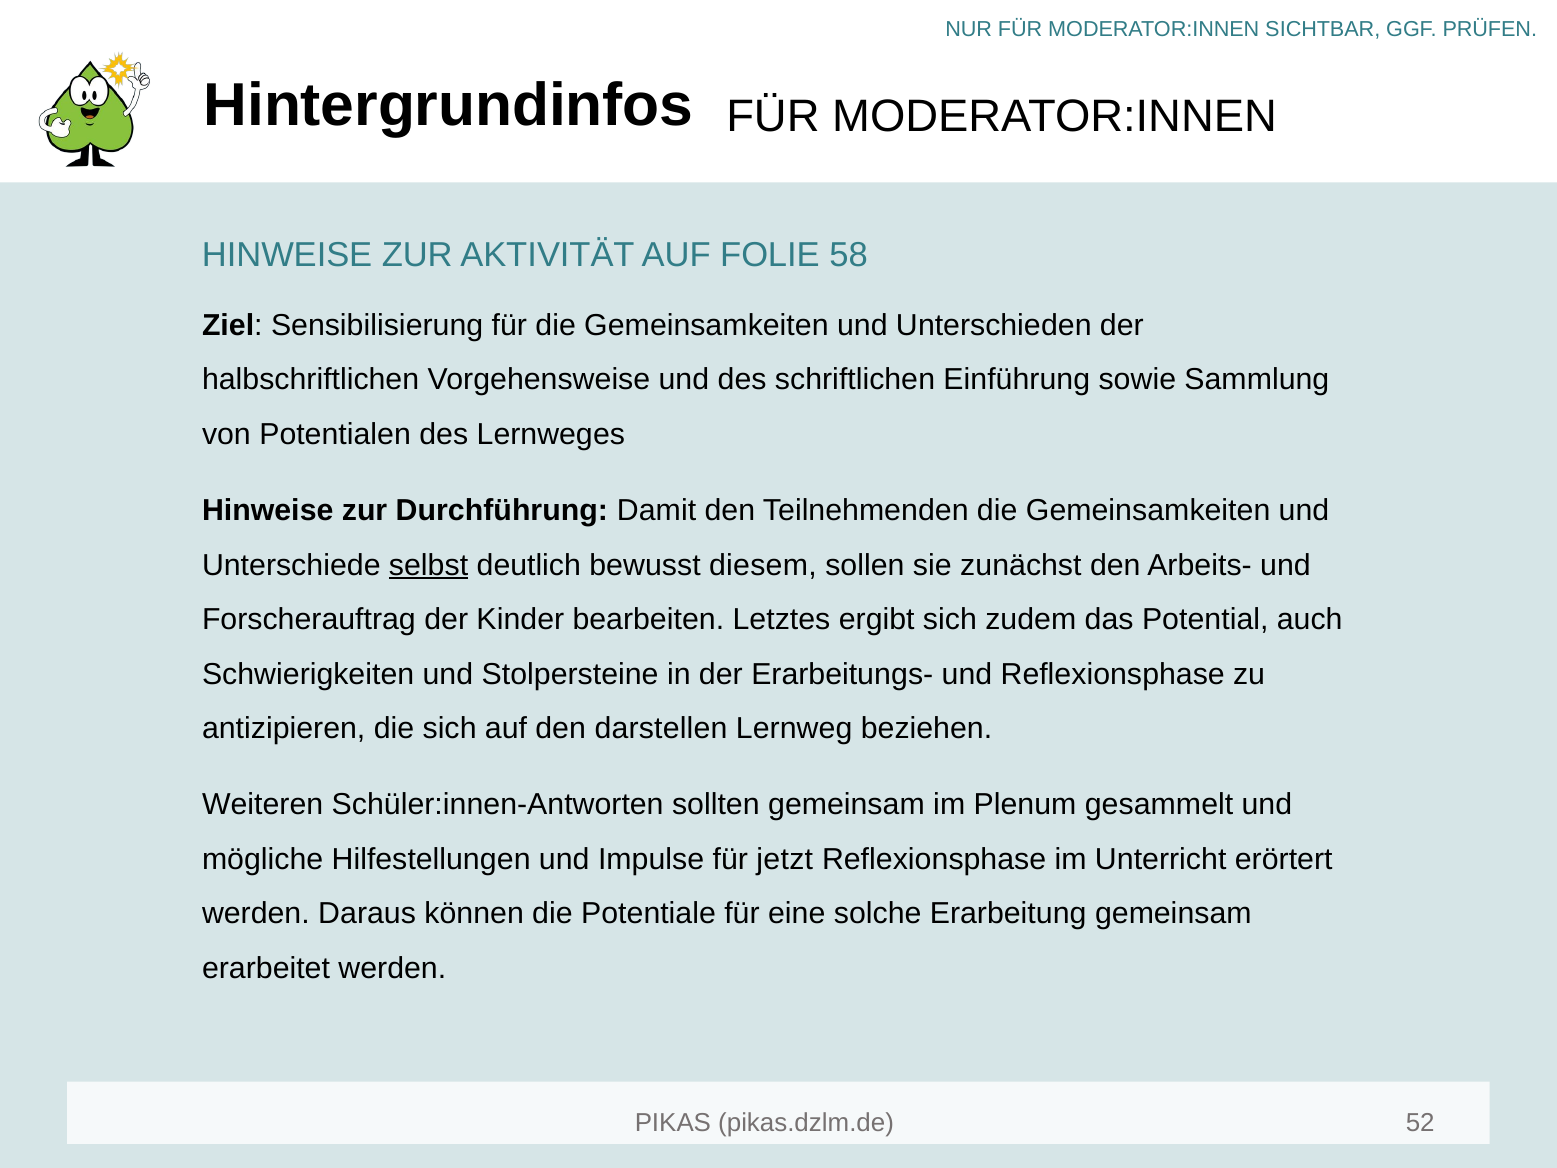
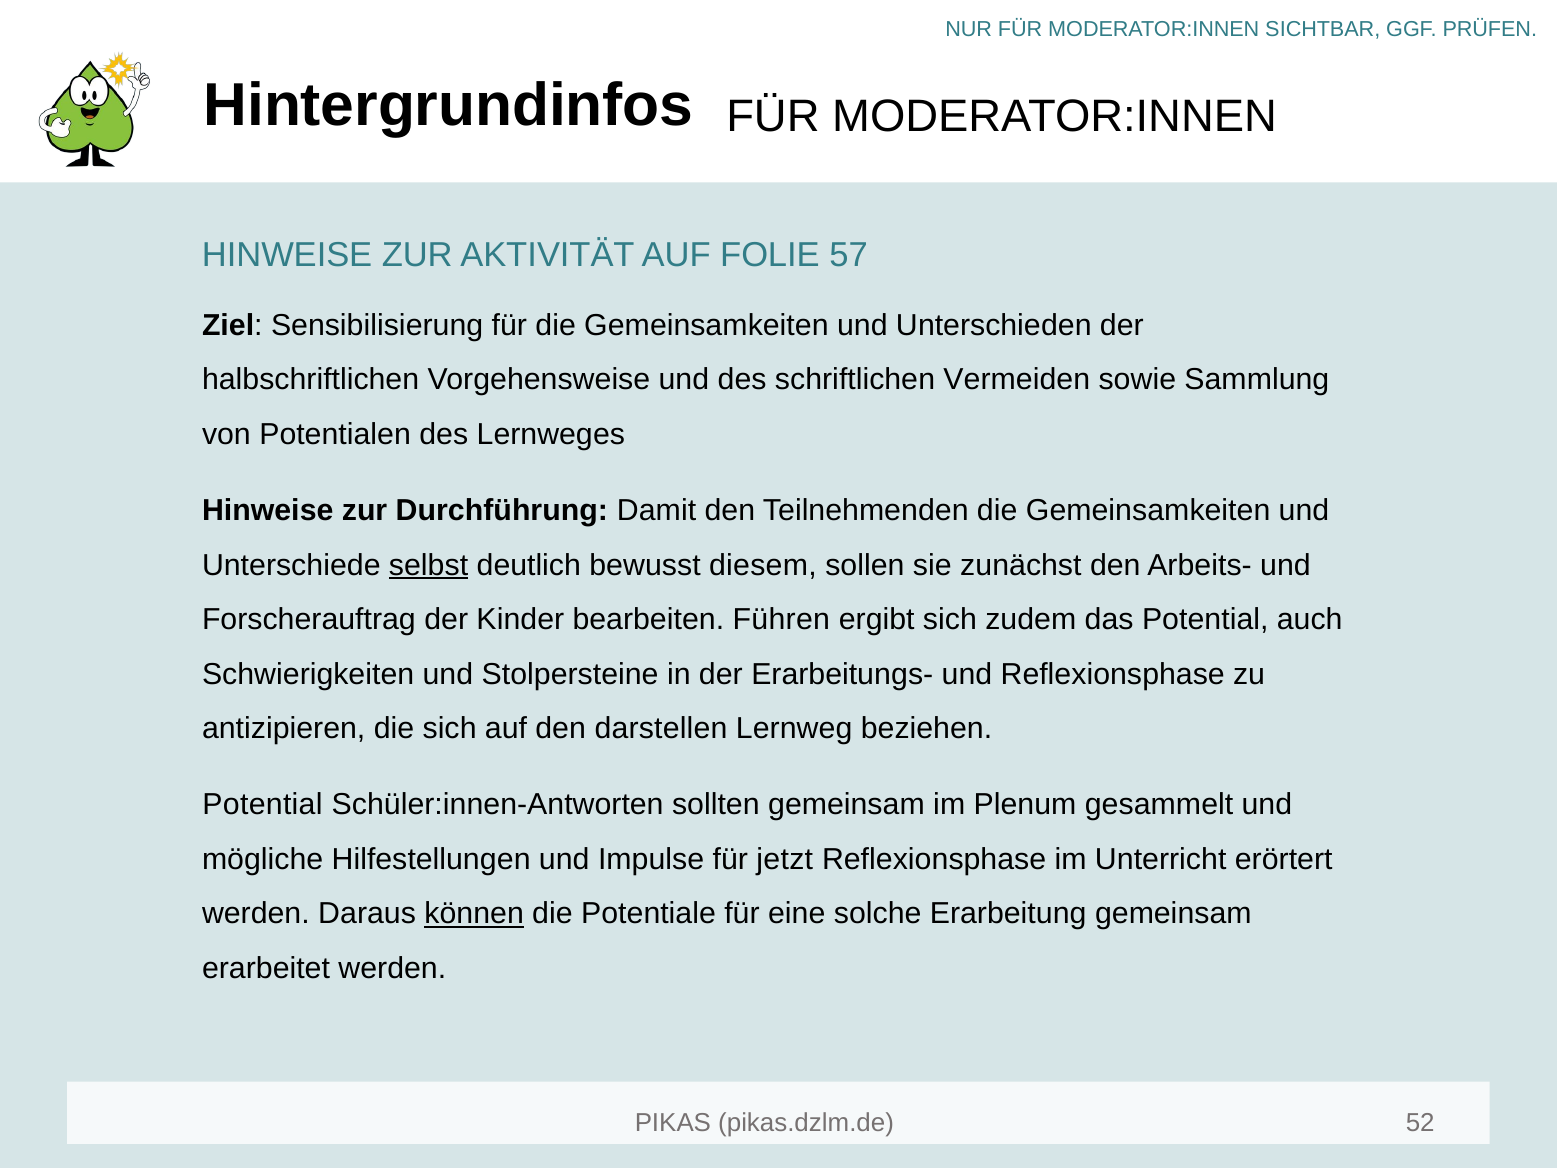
58: 58 -> 57 (849, 255)
Einführung: Einführung -> Vermeiden (1017, 380)
Letztes: Letztes -> Führen (781, 619)
Weiteren: Weiteren -> Potential (263, 805)
können underline: none -> present (474, 914)
